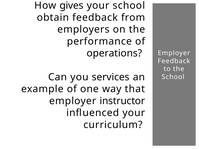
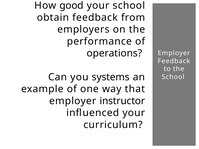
gives: gives -> good (71, 6)
services: services -> systems (111, 77)
